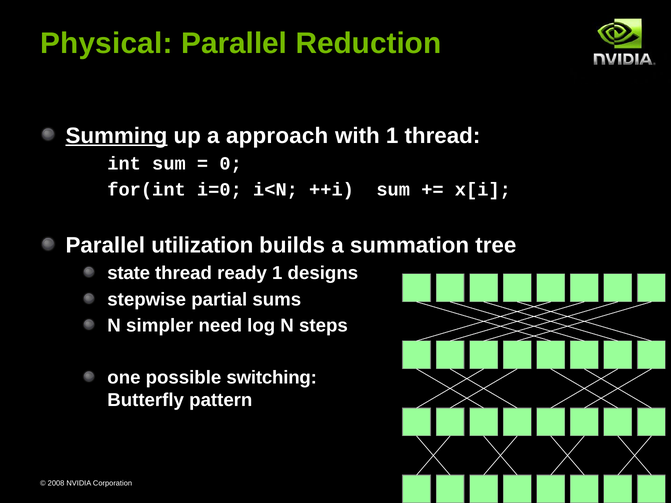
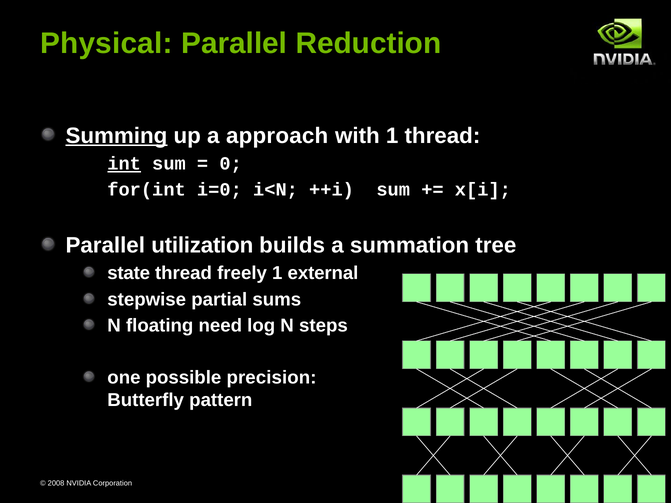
int underline: none -> present (124, 164)
ready: ready -> freely (242, 273)
designs: designs -> external (323, 273)
simpler: simpler -> floating (160, 326)
switching: switching -> precision (272, 378)
